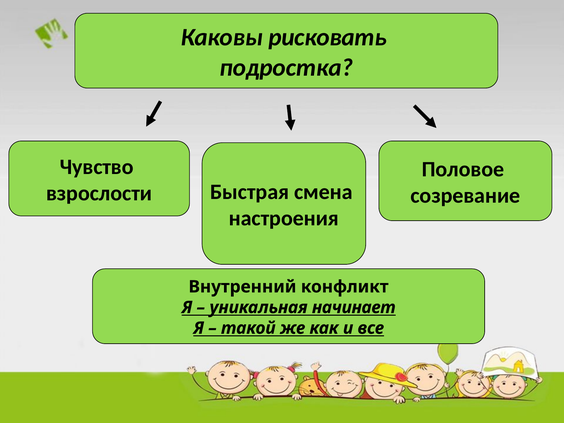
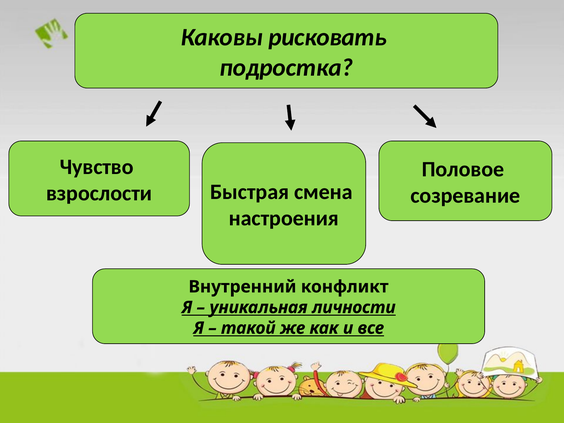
начинает: начинает -> личности (354, 307)
